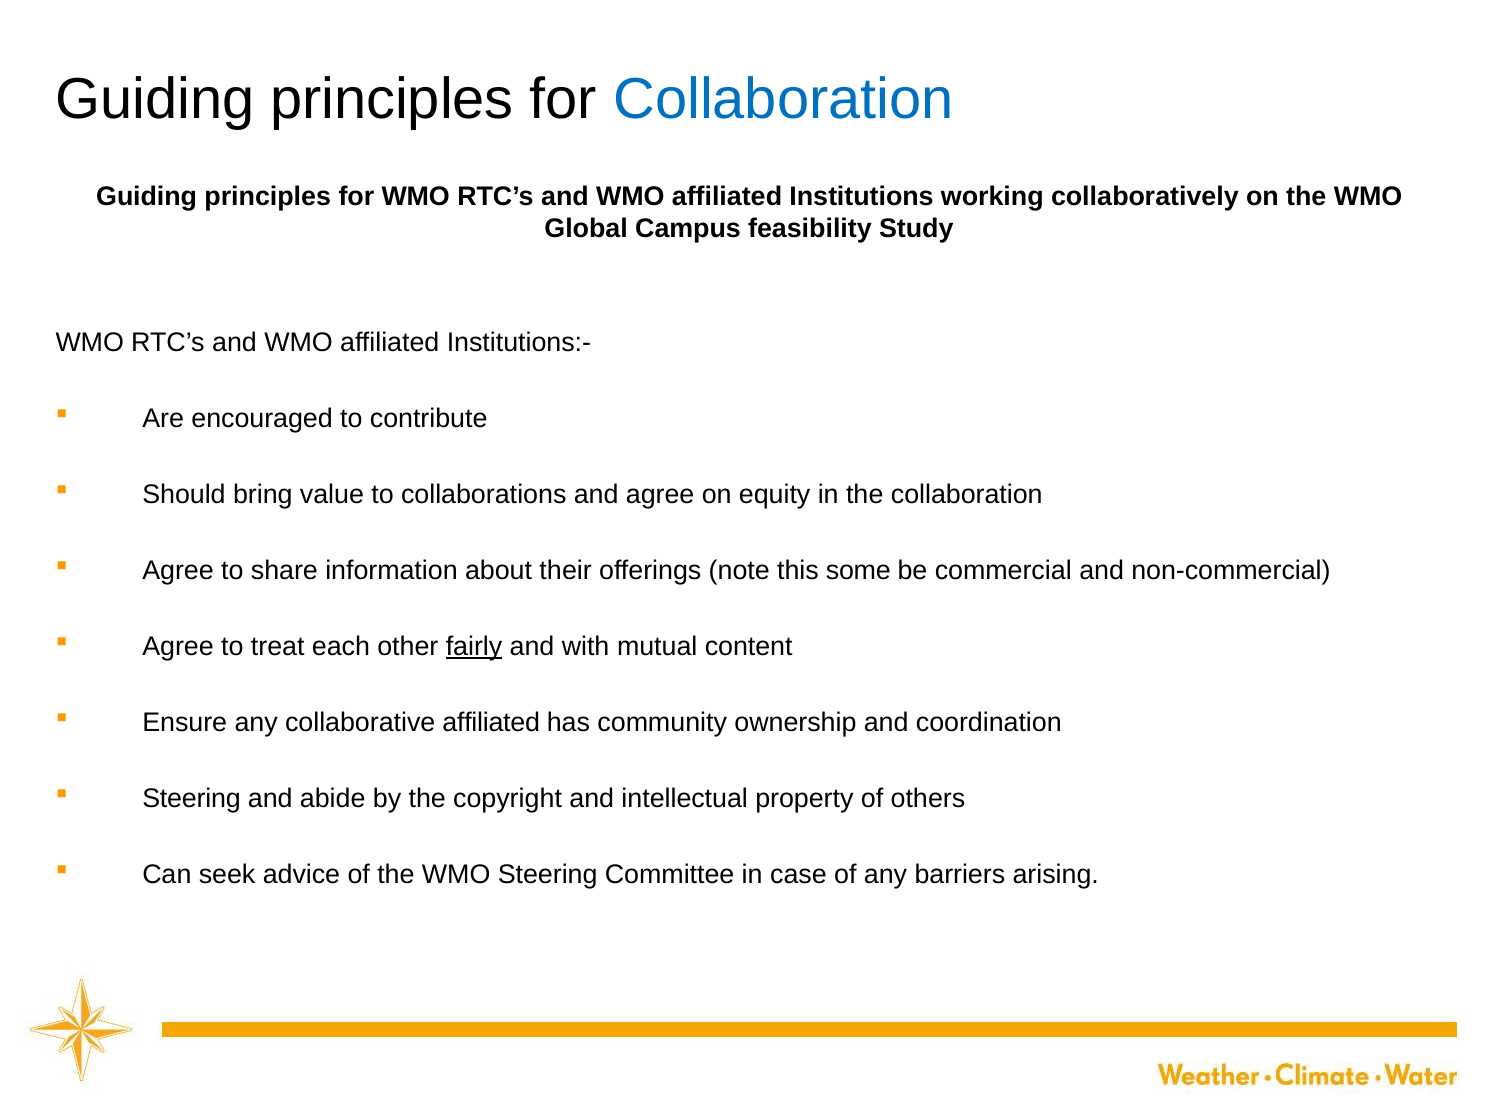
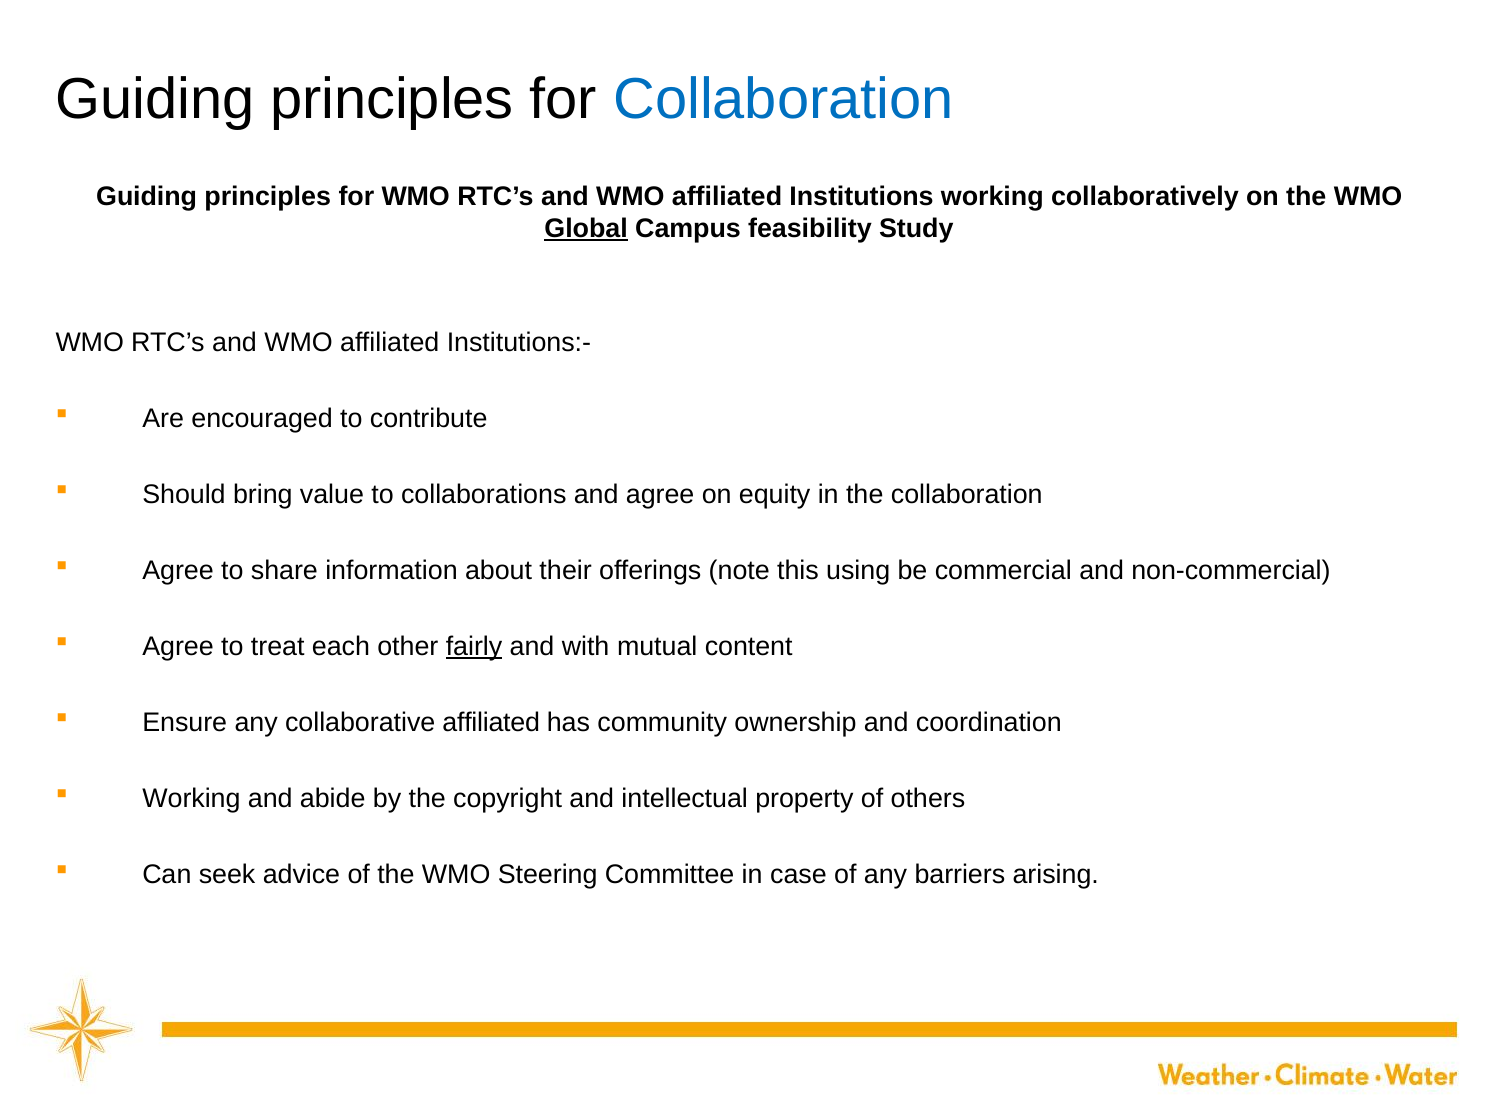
Global underline: none -> present (586, 229)
some: some -> using (858, 571)
Steering: Steering -> Working (191, 799)
